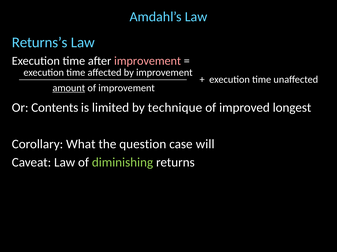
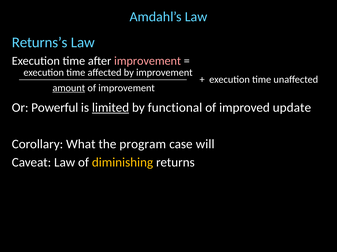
Contents: Contents -> Powerful (55, 108)
limited underline: none -> present (111, 108)
technique: technique -> functional (175, 108)
longest: longest -> update (292, 108)
question: question -> program (143, 144)
diminishing colour: light green -> yellow (123, 163)
